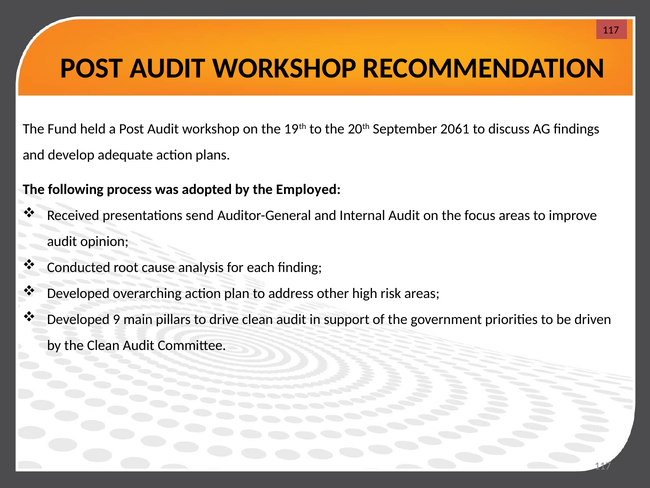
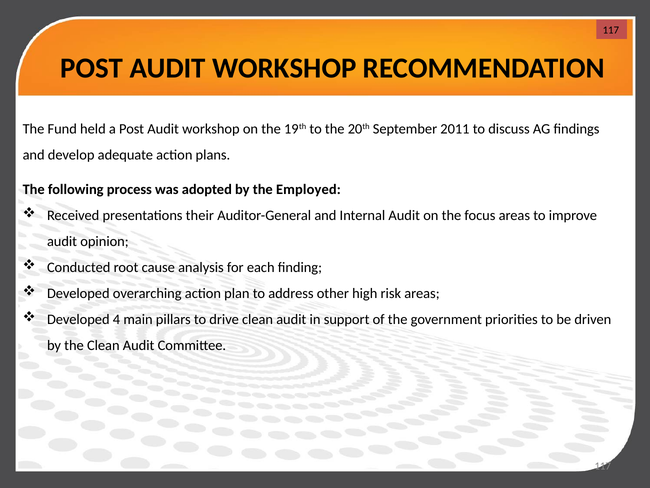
2061: 2061 -> 2011 (455, 129)
send: send -> their (200, 215)
9: 9 -> 4 (116, 319)
